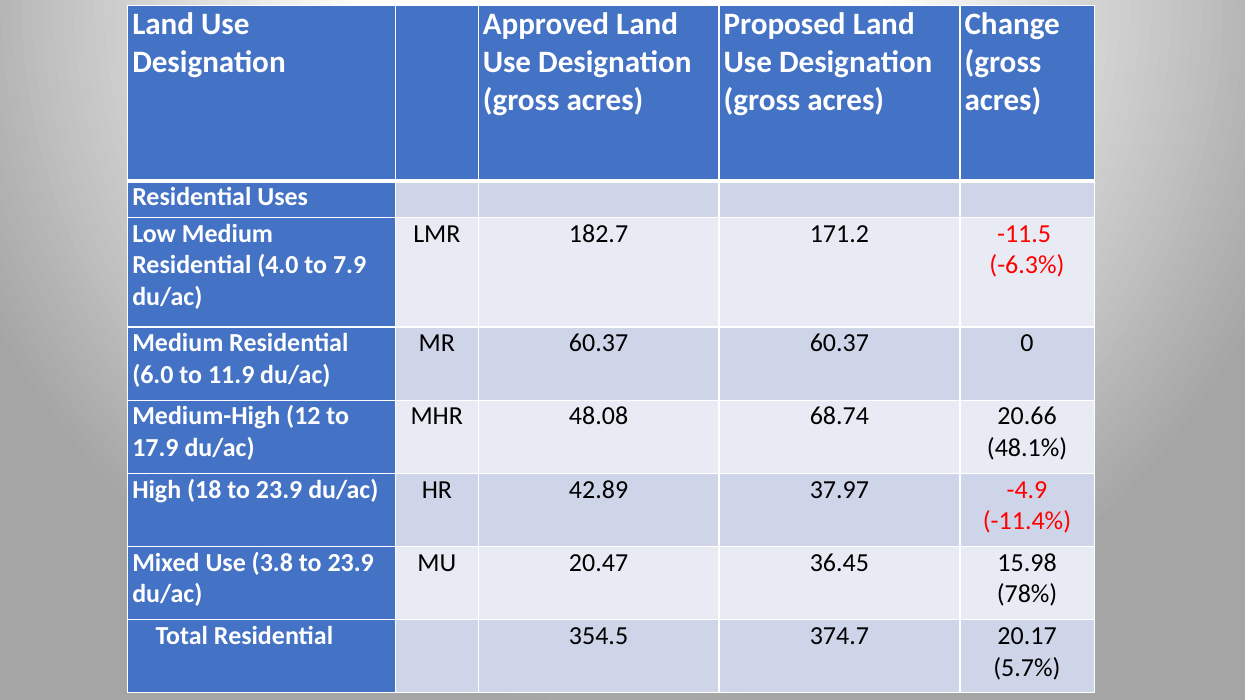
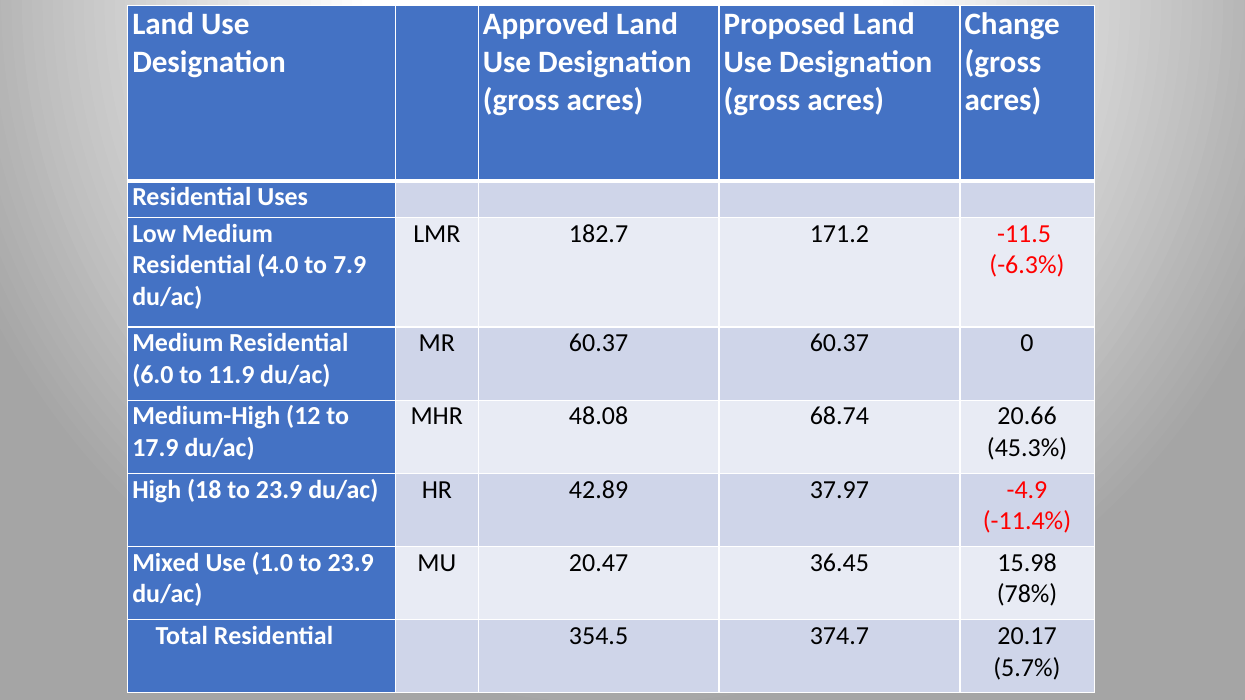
48.1%: 48.1% -> 45.3% (1027, 448)
3.8: 3.8 -> 1.0 (272, 563)
